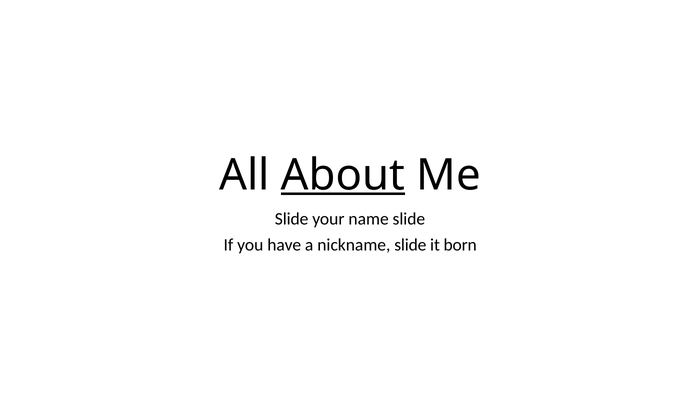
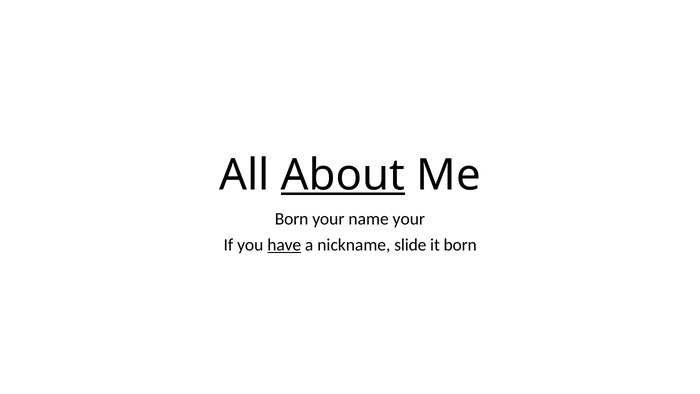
Slide: Slide -> Born (292, 219)
name slide: slide -> your (409, 219)
have underline: none -> present (284, 245)
